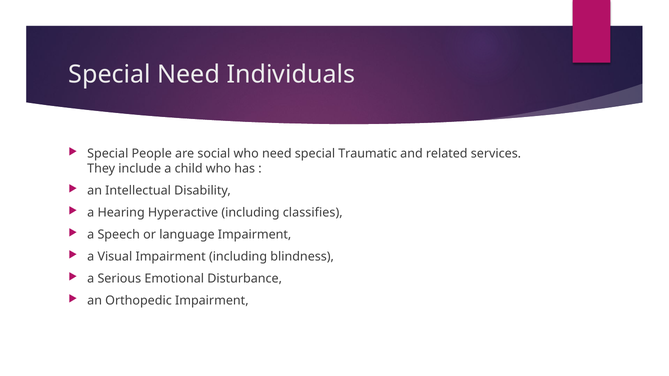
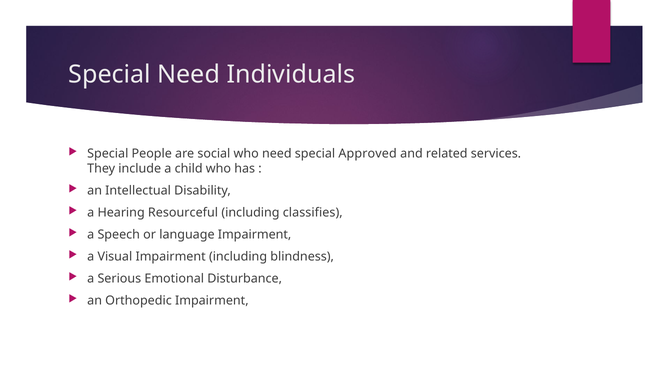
Traumatic: Traumatic -> Approved (368, 154)
Hyperactive: Hyperactive -> Resourceful (183, 213)
